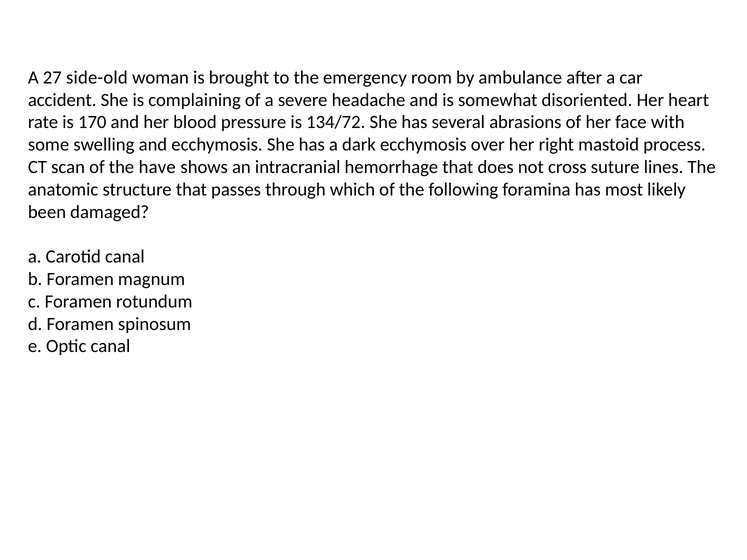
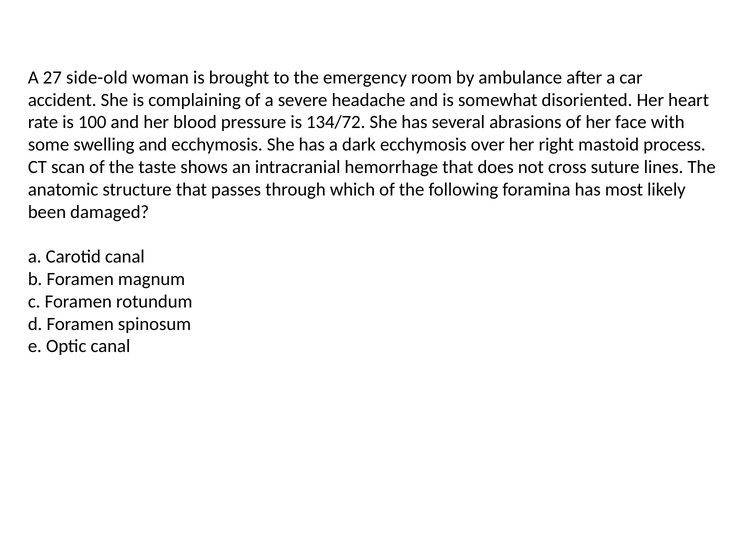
170: 170 -> 100 (92, 122)
have: have -> taste (157, 167)
